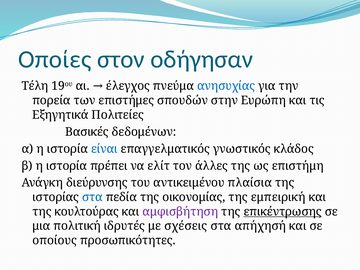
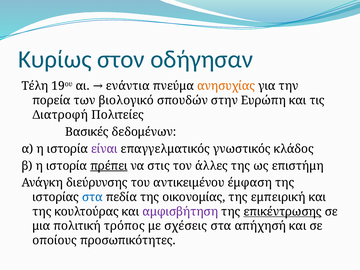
Οποίες: Οποίες -> Κυρίως (55, 59)
έλεγχος: έλεγχος -> ενάντια (128, 86)
ανησυχίας colour: blue -> orange (226, 86)
επιστήμες: επιστήμες -> βιολογικό (126, 100)
Εξηγητικά: Εξηγητικά -> Διατροφή (60, 115)
είναι colour: blue -> purple (104, 149)
πρέπει underline: none -> present (109, 166)
ελίτ: ελίτ -> στις (159, 166)
πλαίσια: πλαίσια -> έμφαση (250, 183)
ιδρυτές: ιδρυτές -> τρόπος (124, 226)
